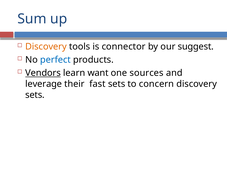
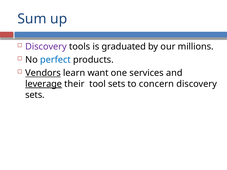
Discovery colour: orange -> purple (46, 47)
connector: connector -> graduated (124, 47)
suggest: suggest -> millions (196, 47)
sources: sources -> services (147, 73)
leverage underline: none -> present (44, 84)
fast: fast -> tool (98, 84)
